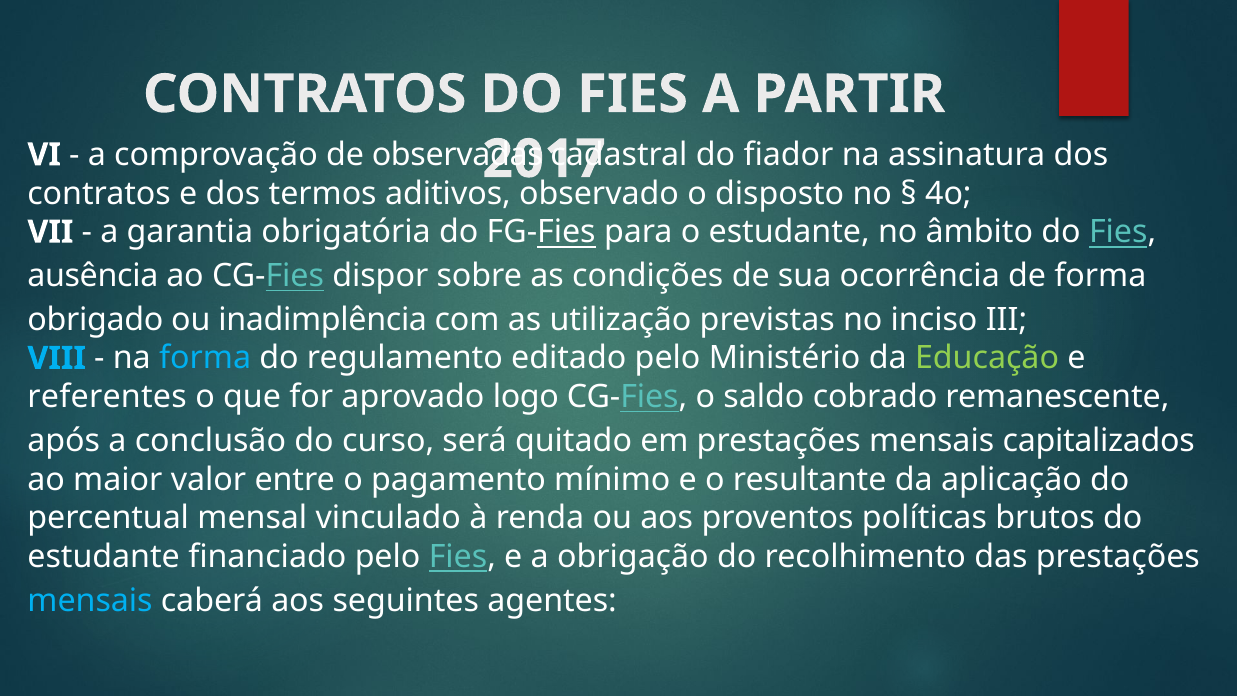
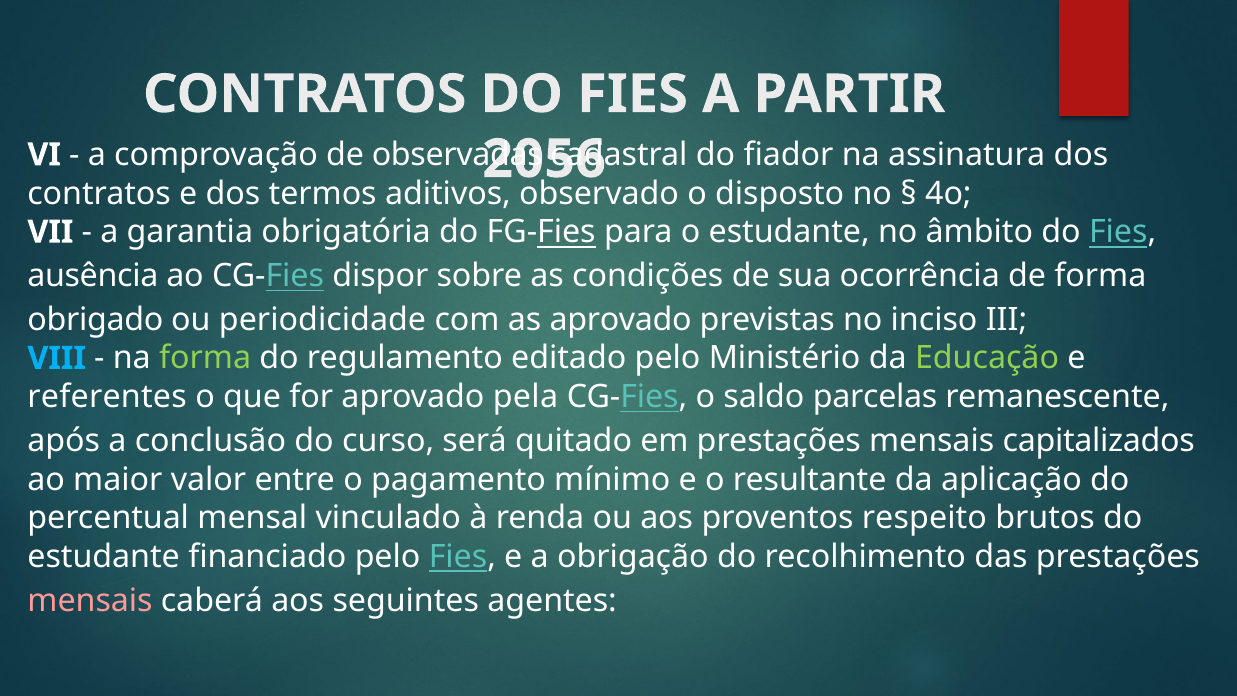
2017: 2017 -> 2056 (544, 159)
inadimplência: inadimplência -> periodicidade (323, 320)
as utilização: utilização -> aprovado (621, 320)
forma colour: light blue -> light green (205, 358)
logo: logo -> pela (526, 397)
cobrado: cobrado -> parcelas (875, 397)
políticas: políticas -> respeito (924, 518)
mensais colour: light blue -> pink (90, 600)
